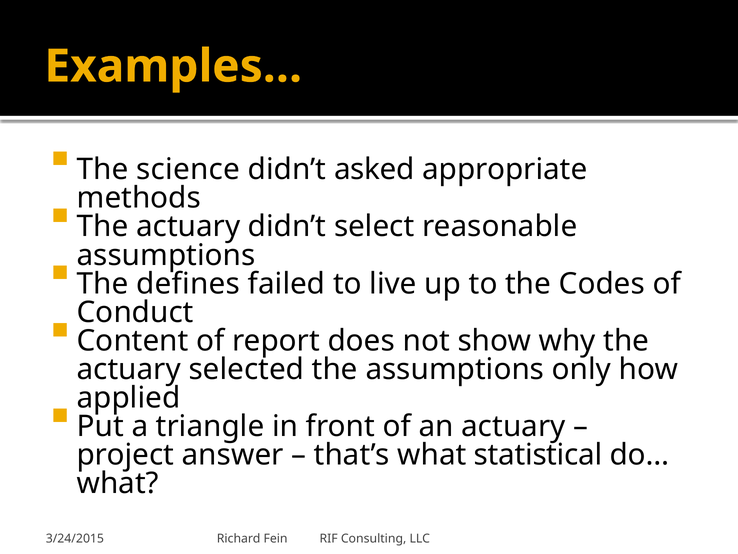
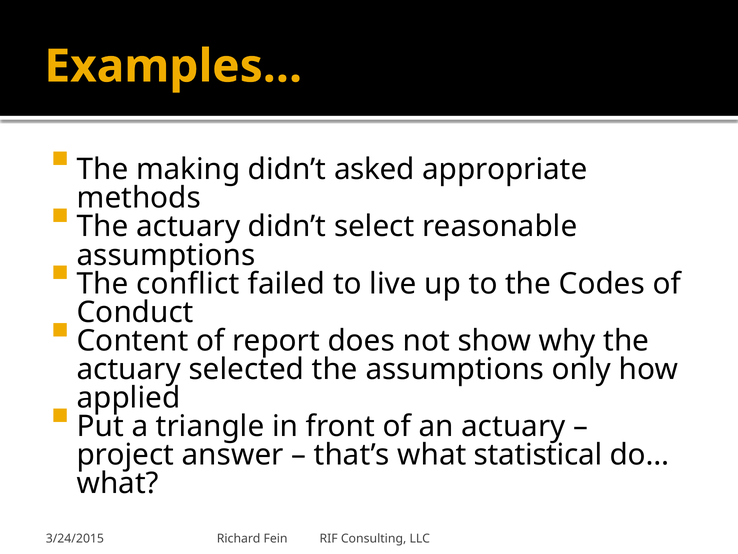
science: science -> making (188, 169)
defines: defines -> conflict (188, 284)
